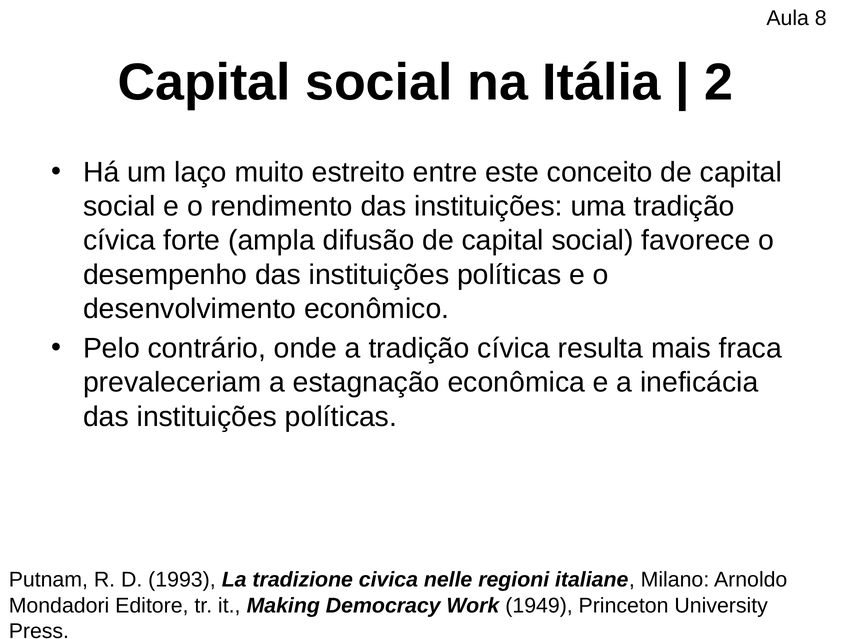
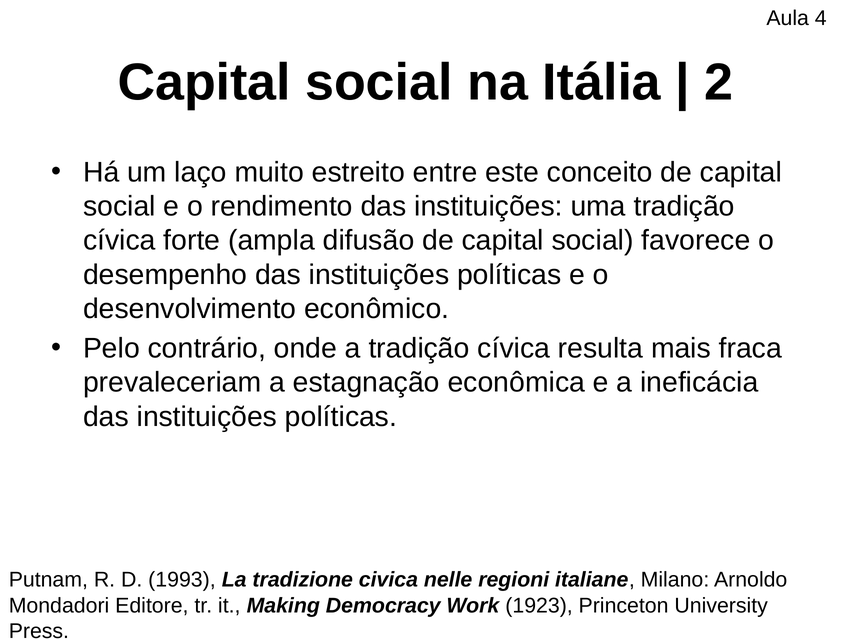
8: 8 -> 4 (821, 18)
1949: 1949 -> 1923 (539, 605)
